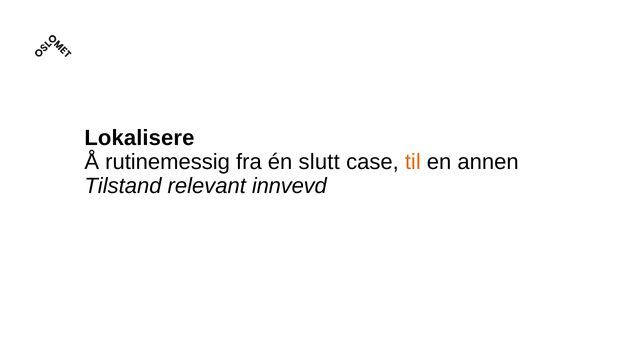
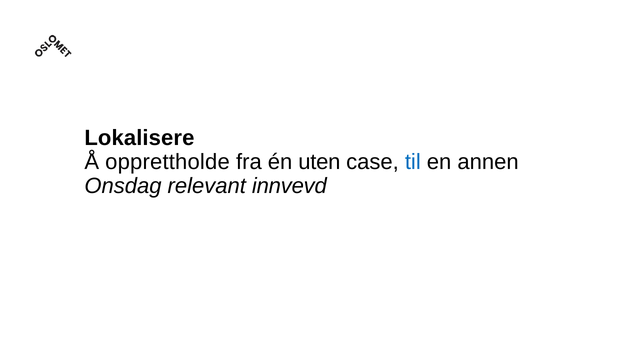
rutinemessig: rutinemessig -> opprettholde (167, 162)
slutt: slutt -> uten (319, 162)
til colour: orange -> blue (413, 162)
Tilstand: Tilstand -> Onsdag (123, 186)
